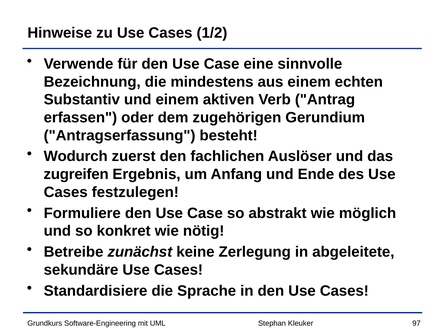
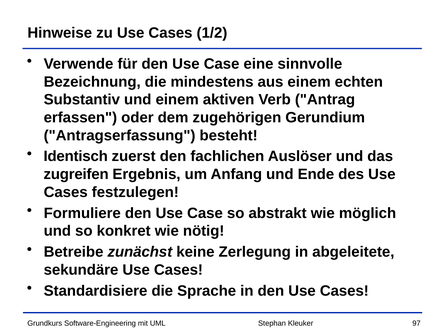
Wodurch: Wodurch -> Identisch (76, 156)
